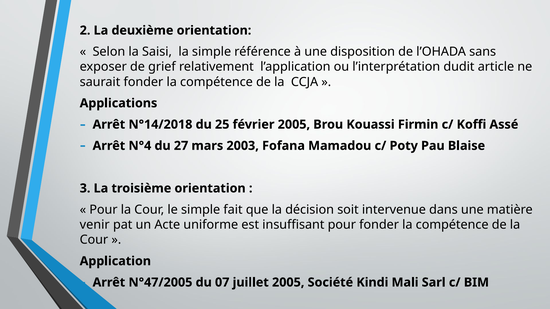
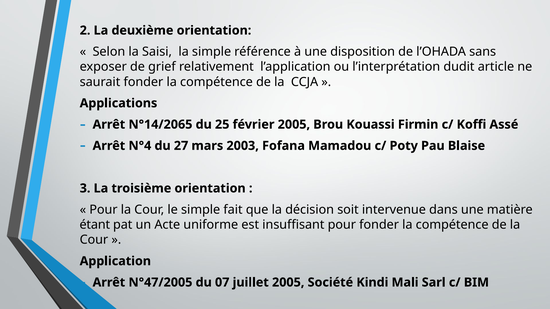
N°14/2018: N°14/2018 -> N°14/2065 (160, 125)
venir: venir -> étant (95, 225)
